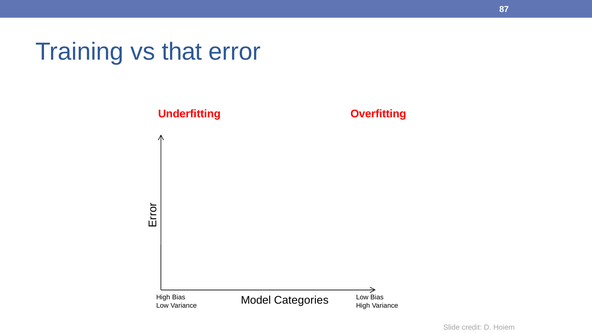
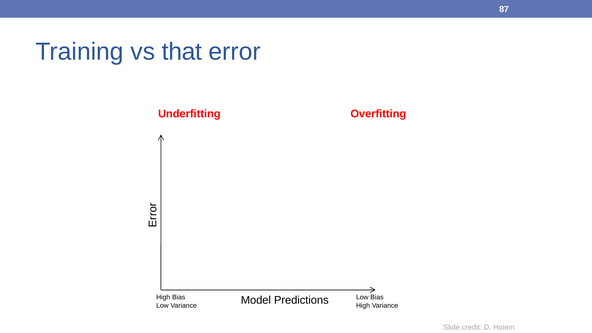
Categories: Categories -> Predictions (301, 300)
